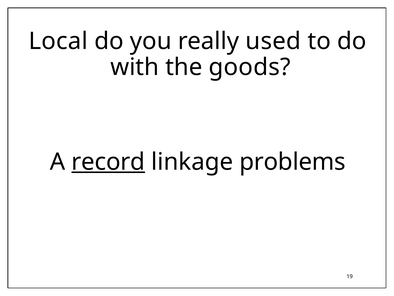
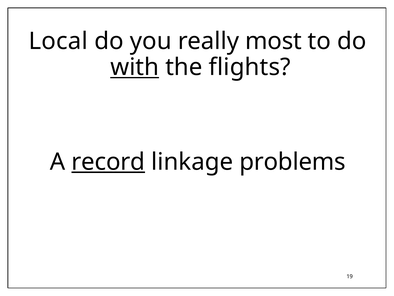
used: used -> most (273, 41)
with underline: none -> present (135, 67)
goods: goods -> flights (250, 67)
